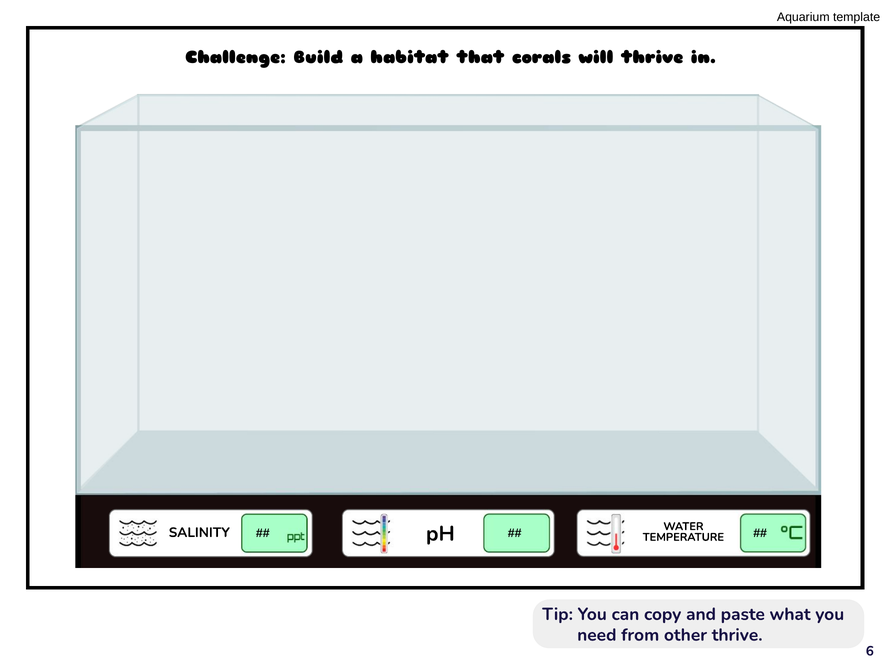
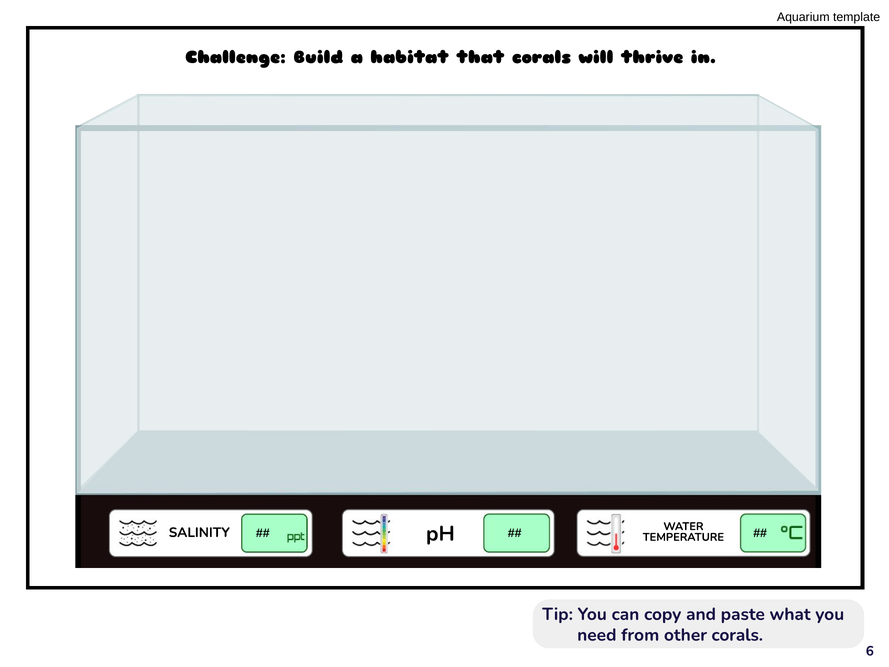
other thrive: thrive -> corals (737, 635)
